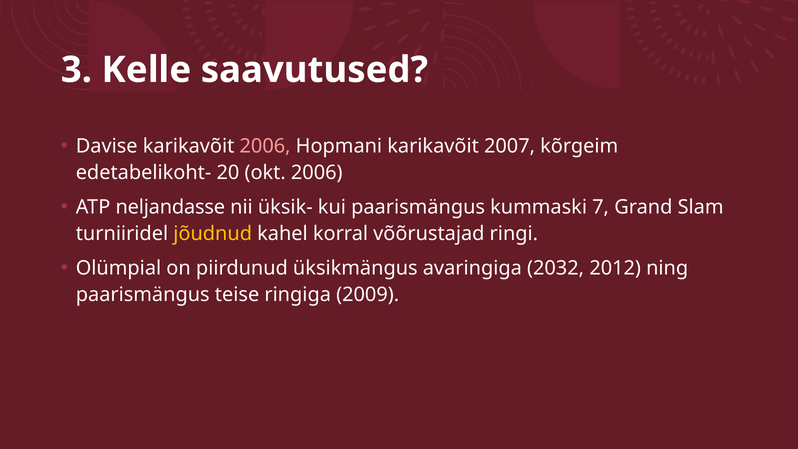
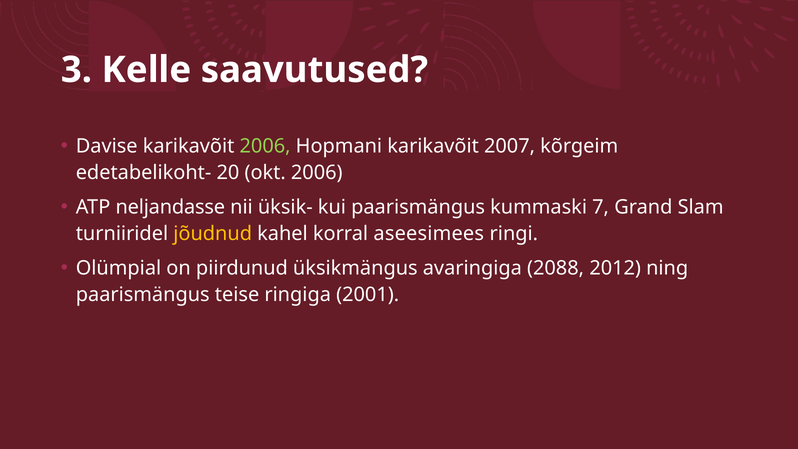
2006 colour: pink -> light green (265, 146)
võõrustajad: võõrustajad -> aseesimees (429, 234)
2032: 2032 -> 2088 (556, 268)
2009: 2009 -> 2001 (368, 295)
